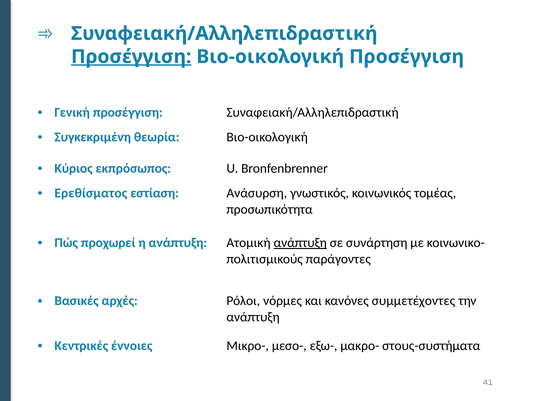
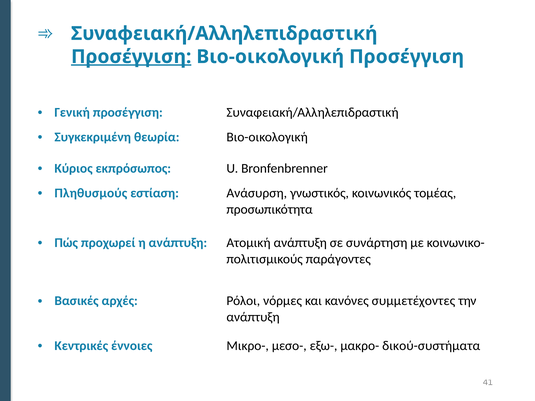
Ερεθίσματος: Ερεθίσματος -> Πληθυσμούς (91, 193)
ανάπτυξη underline: present -> none (300, 243)
στους-συστήματα: στους-συστήματα -> δικού-συστήματα (431, 346)
